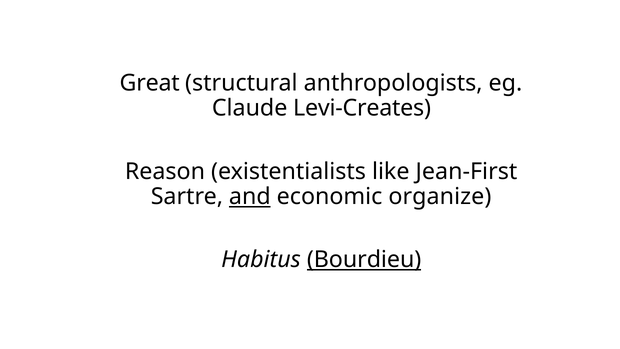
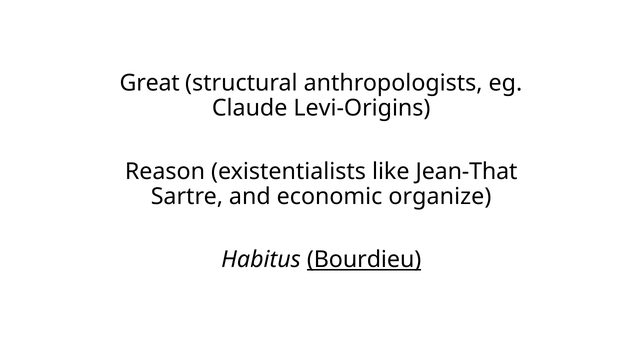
Levi-Creates: Levi-Creates -> Levi-Origins (362, 108)
Jean-First: Jean-First -> Jean-That (467, 171)
and underline: present -> none (250, 196)
